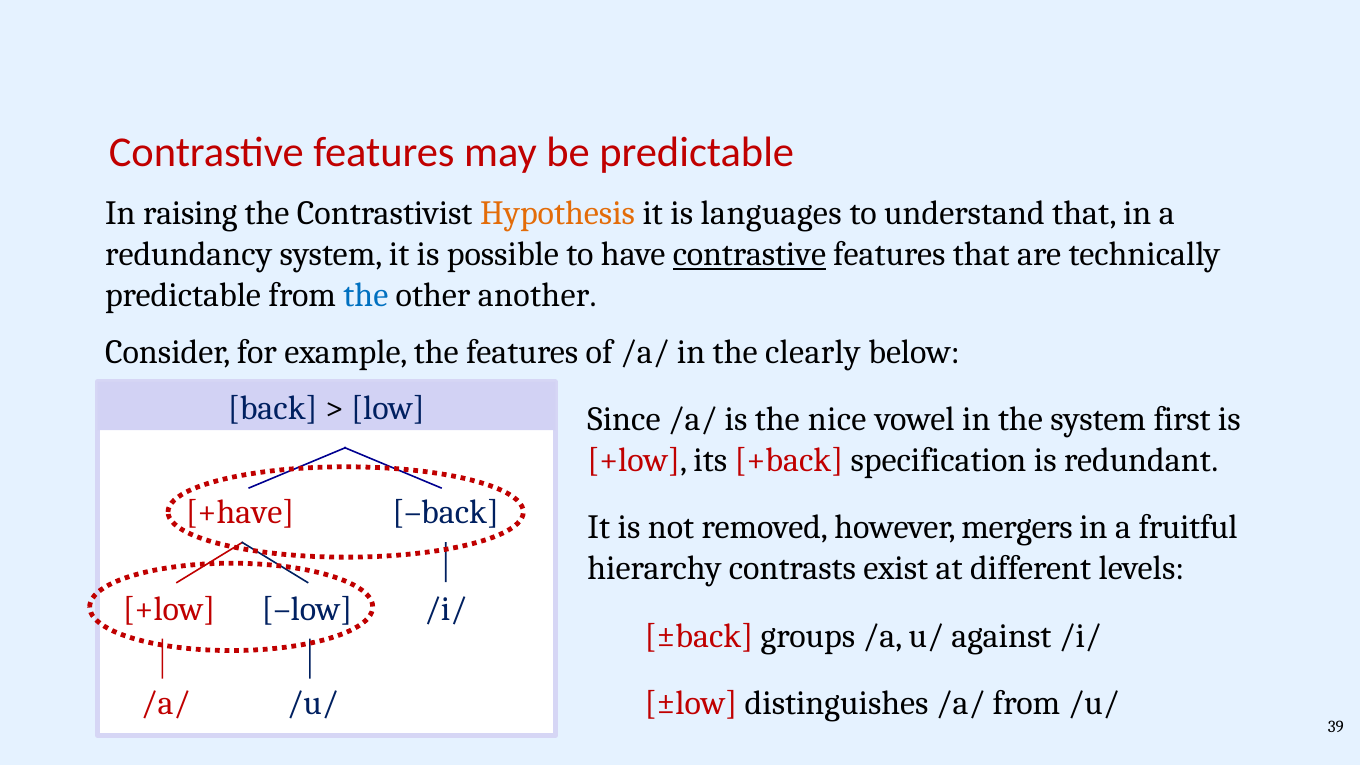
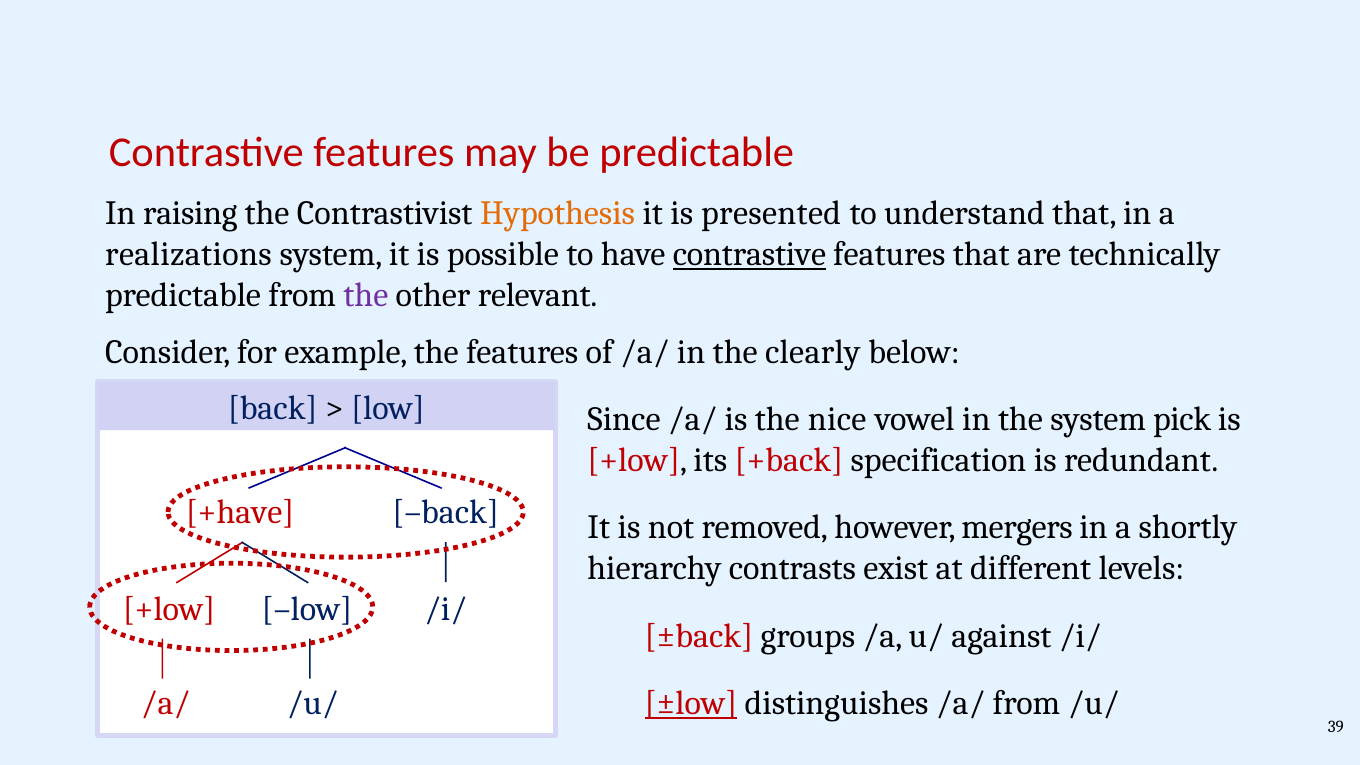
languages: languages -> presented (771, 213)
redundancy: redundancy -> realizations (188, 254)
the colour: blue -> purple (366, 295)
another: another -> relevant (538, 295)
first: first -> pick (1182, 419)
fruitful: fruitful -> shortly (1188, 528)
±low underline: none -> present (691, 703)
